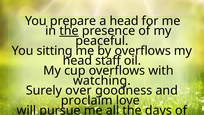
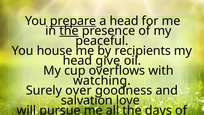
prepare underline: none -> present (73, 21)
You sitting: sitting -> house (55, 51)
by overflows: overflows -> recipients (143, 51)
staff: staff -> give (108, 61)
proclaim: proclaim -> salvation (87, 100)
